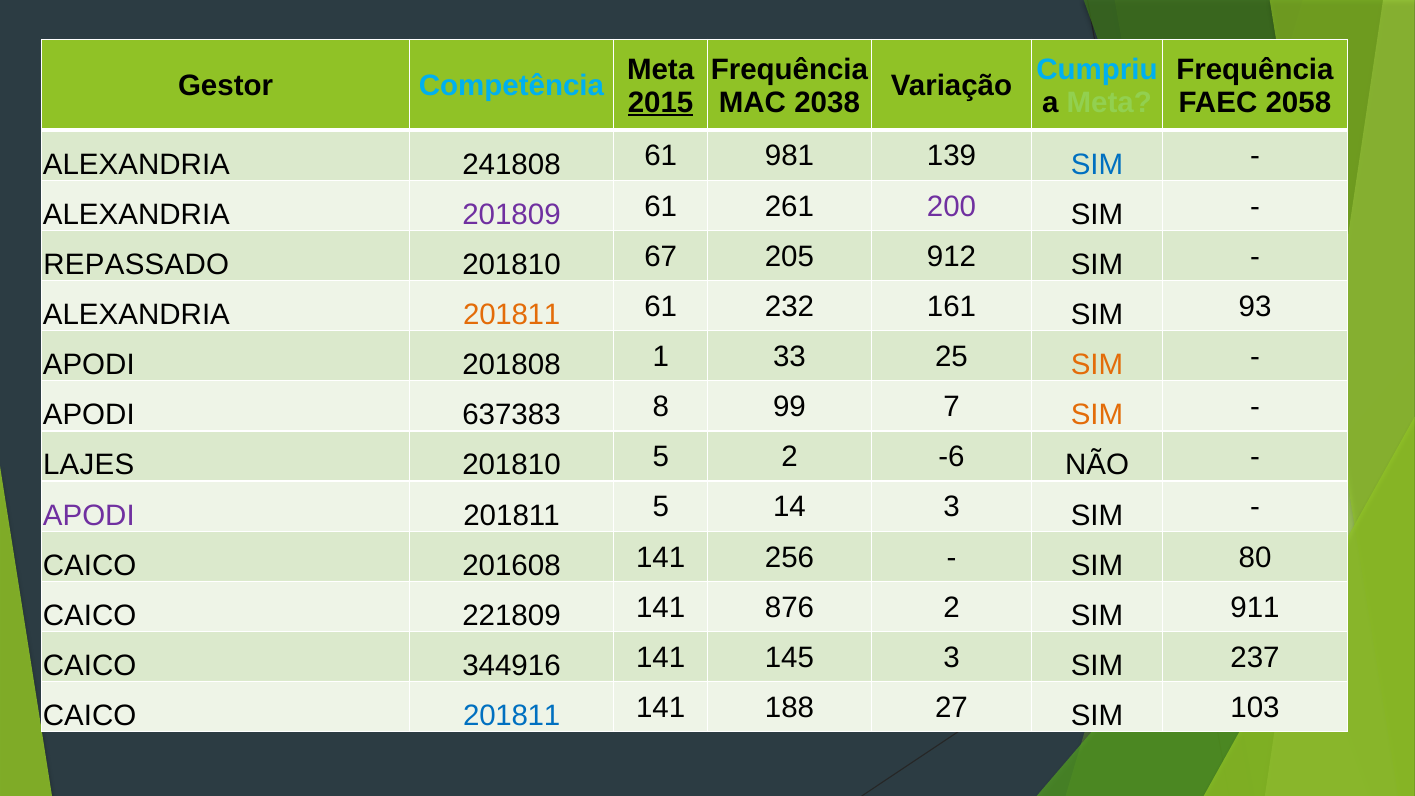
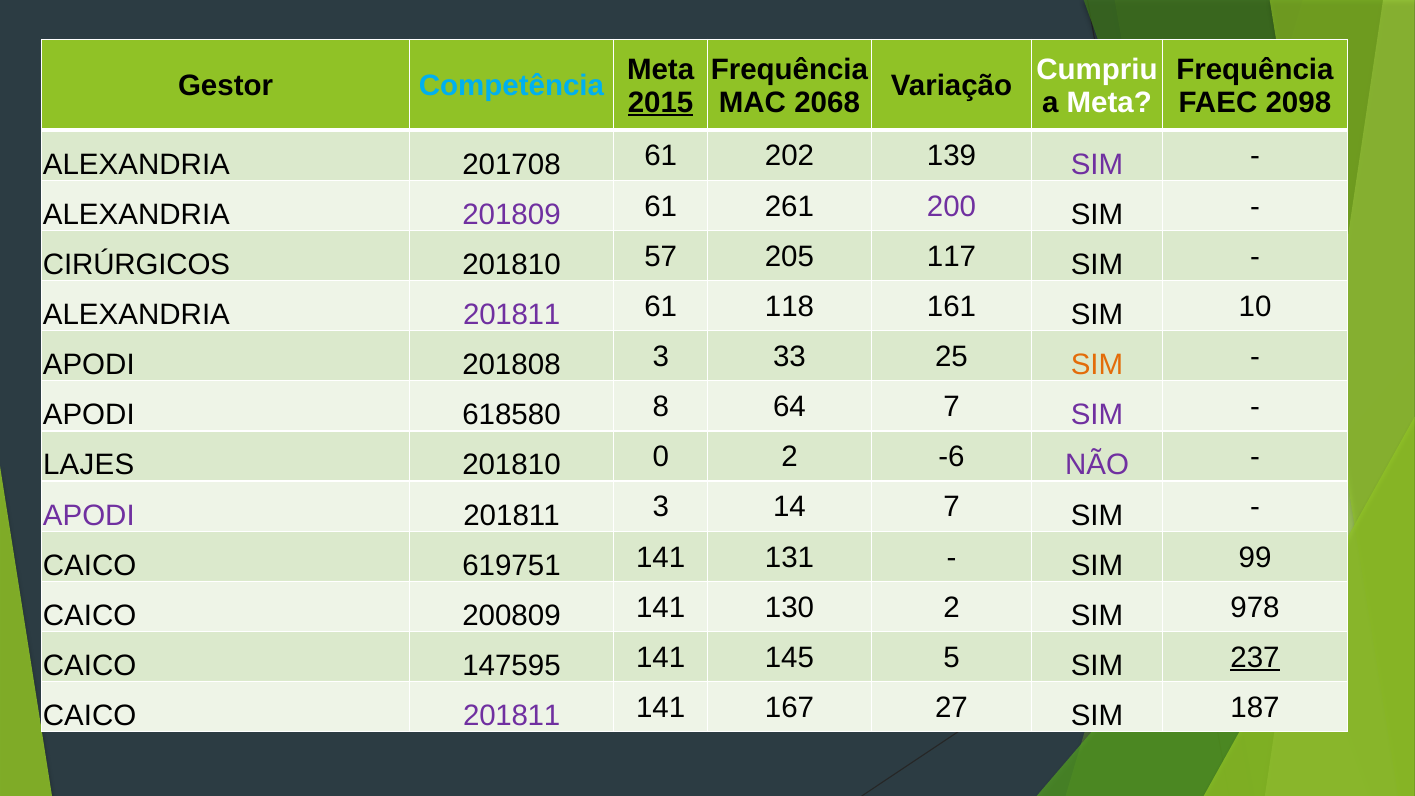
Cumpriu colour: light blue -> white (1097, 69)
2038: 2038 -> 2068 (827, 102)
Meta colour: light green -> white (1109, 102)
2058: 2058 -> 2098 (1298, 102)
241808: 241808 -> 201708 (511, 164)
981: 981 -> 202 (789, 156)
SIM colour: blue -> purple (1097, 164)
REPASSADO: REPASSADO -> CIRÚRGICOS (136, 265)
67: 67 -> 57 (661, 256)
912: 912 -> 117 (952, 256)
201811 colour: orange -> purple (512, 315)
232: 232 -> 118 (789, 307)
93: 93 -> 10 (1255, 307)
201808 1: 1 -> 3 (661, 357)
637383: 637383 -> 618580 (511, 415)
99: 99 -> 64 (790, 407)
SIM colour: orange -> purple (1097, 415)
201810 5: 5 -> 0 (661, 457)
NÃO colour: black -> purple (1097, 465)
201811 5: 5 -> 3 (661, 507)
14 3: 3 -> 7 (952, 507)
201608: 201608 -> 619751 (511, 565)
256: 256 -> 131 (789, 557)
80: 80 -> 99 (1255, 557)
221809: 221809 -> 200809 (511, 616)
876: 876 -> 130 (789, 607)
911: 911 -> 978 (1255, 607)
344916: 344916 -> 147595 (511, 666)
145 3: 3 -> 5 (952, 658)
237 underline: none -> present (1255, 658)
201811 colour: blue -> purple (512, 716)
188: 188 -> 167 (789, 708)
103: 103 -> 187 (1255, 708)
